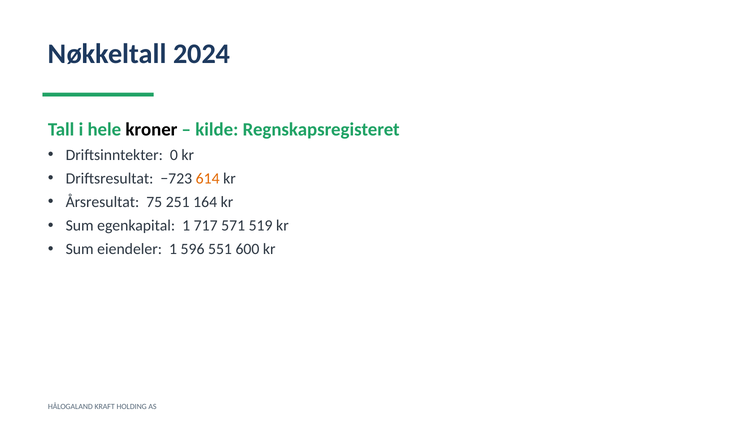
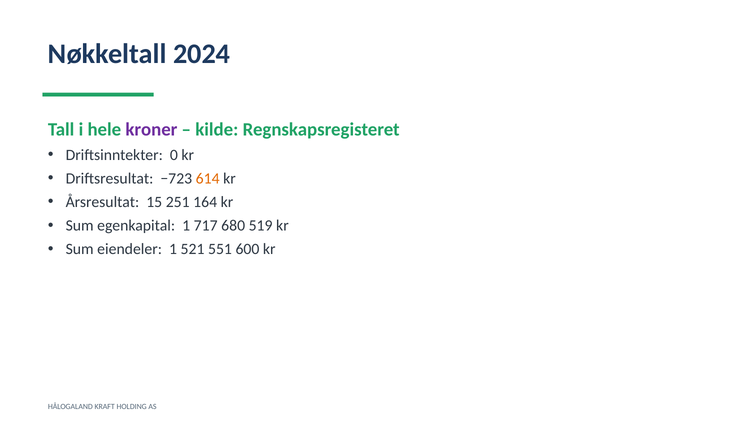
kroner colour: black -> purple (151, 130)
75: 75 -> 15 (154, 202)
571: 571 -> 680 (233, 226)
596: 596 -> 521 (193, 249)
